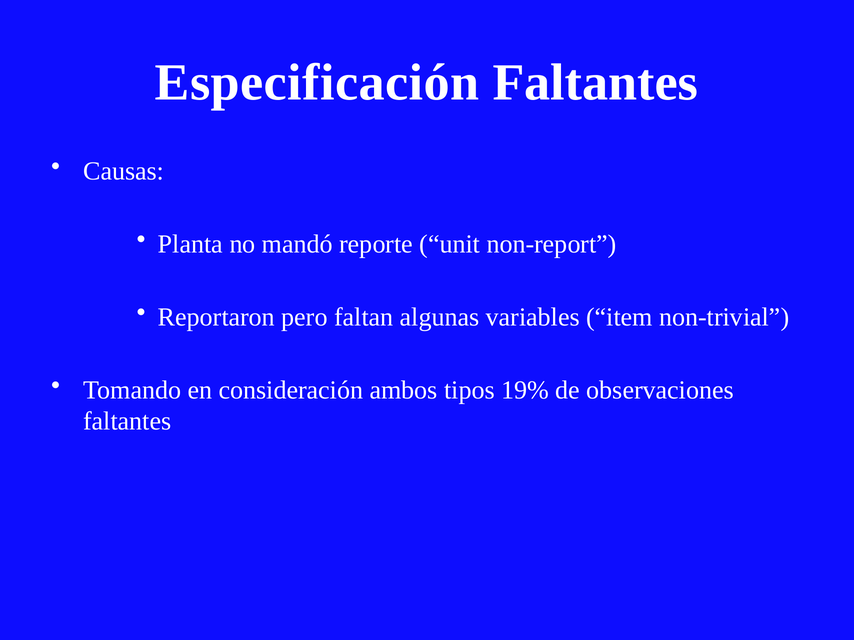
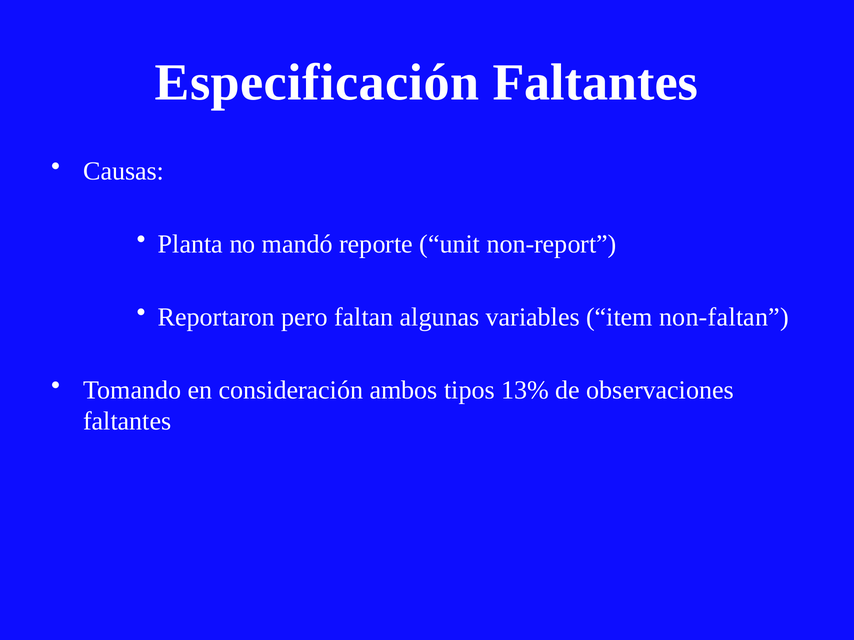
non-trivial: non-trivial -> non-faltan (724, 317)
19%: 19% -> 13% (525, 390)
